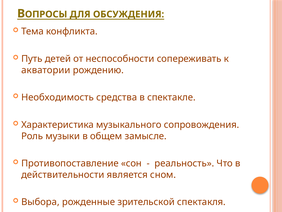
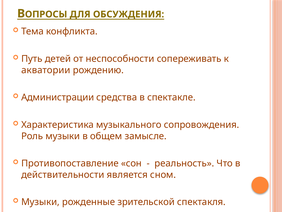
Необходимость: Необходимость -> Администрации (58, 97)
Выбора: Выбора -> Музыки (40, 202)
